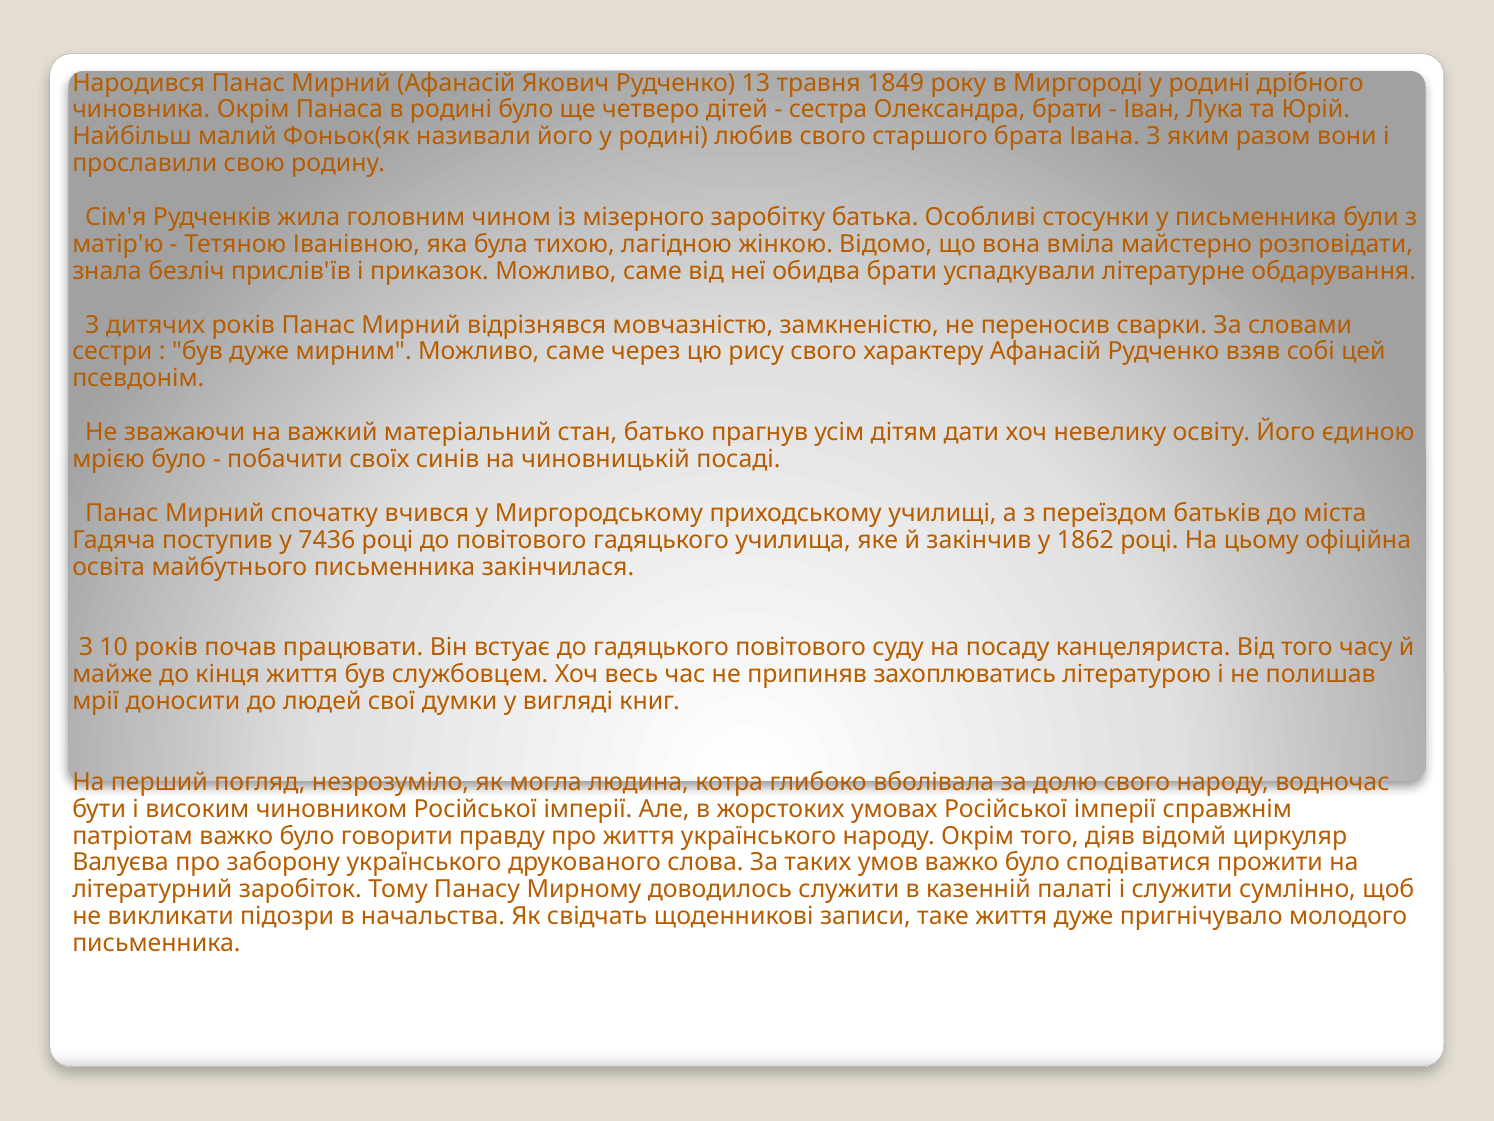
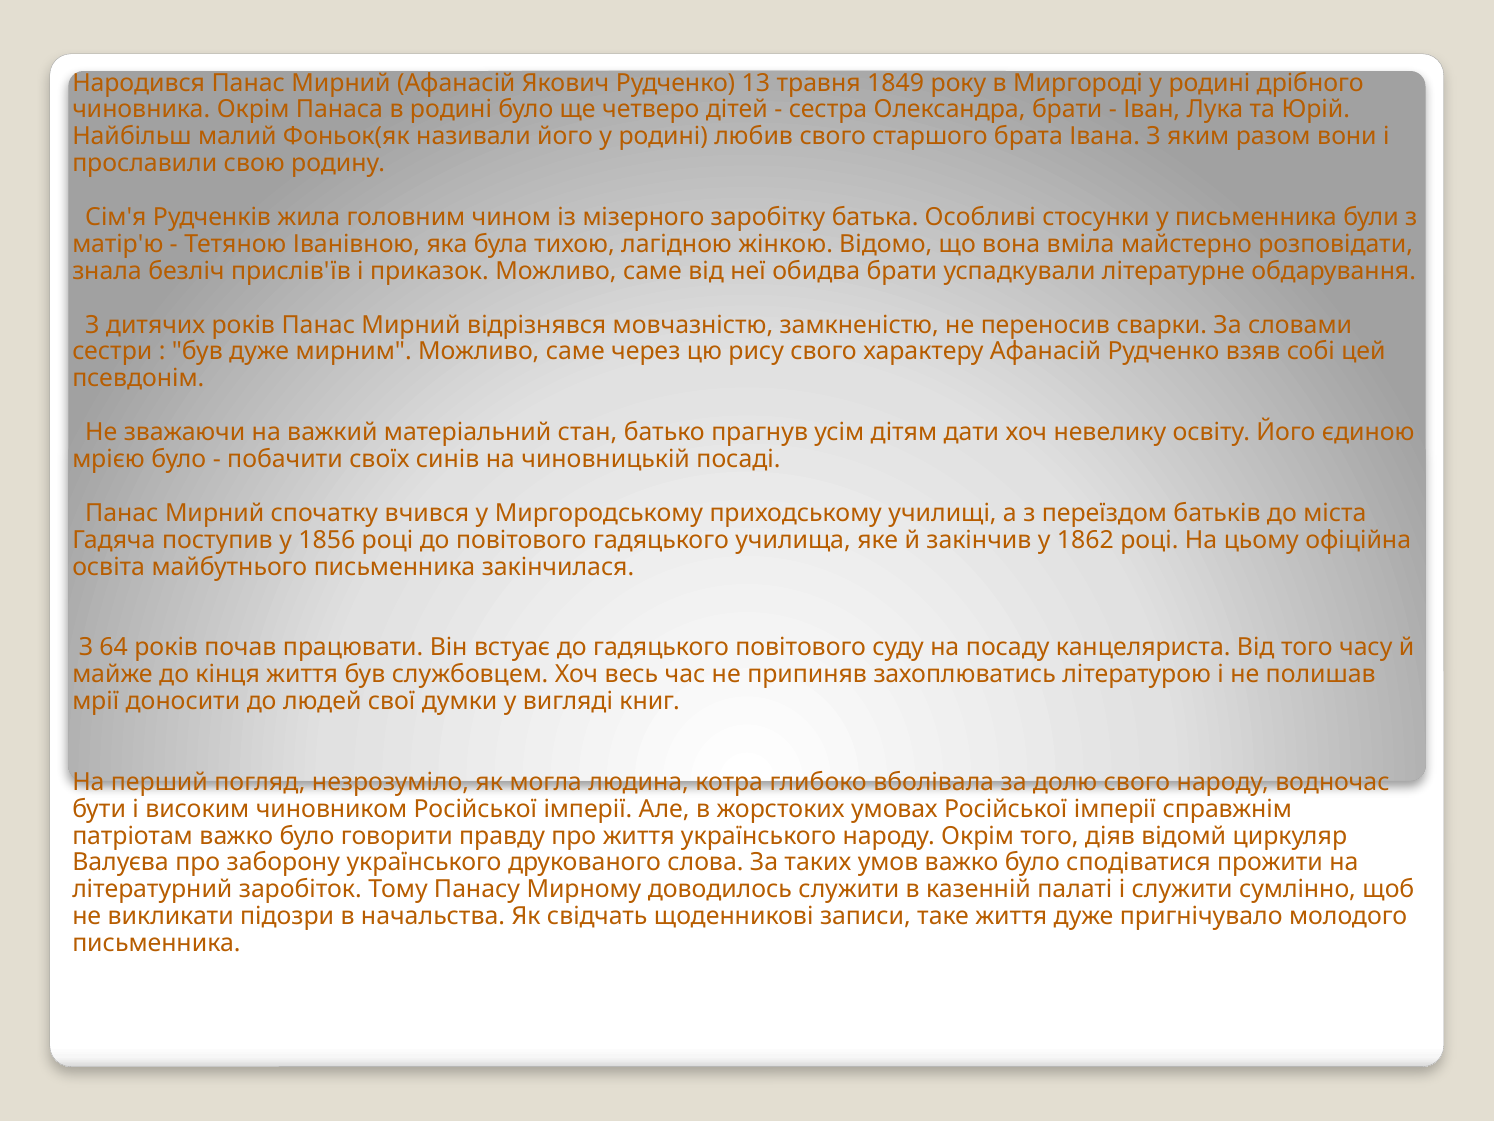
7436: 7436 -> 1856 (327, 540)
10: 10 -> 64 (114, 647)
